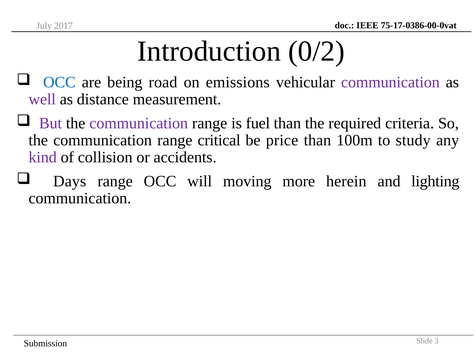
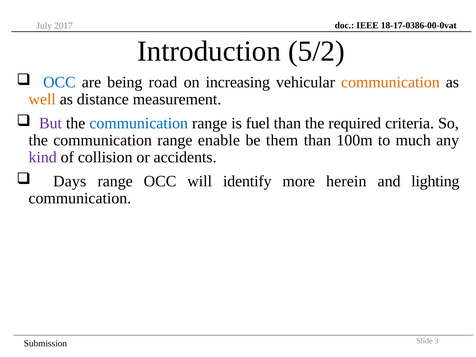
75-17-0386-00-0vat: 75-17-0386-00-0vat -> 18-17-0386-00-0vat (419, 25)
0/2: 0/2 -> 5/2 (316, 51)
emissions: emissions -> increasing (238, 82)
communication colour: purple -> orange (390, 82)
well colour: purple -> orange (42, 99)
communication colour: purple -> blue (139, 123)
critical: critical -> enable (219, 140)
price: price -> them (282, 140)
study: study -> much (413, 140)
moving: moving -> identify (247, 181)
